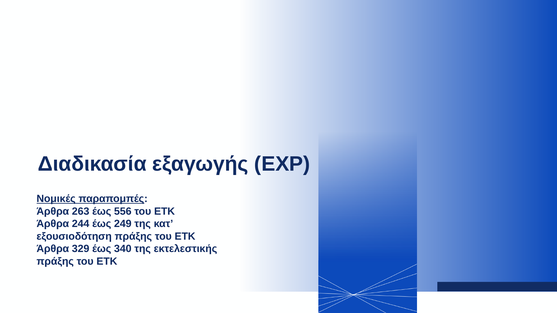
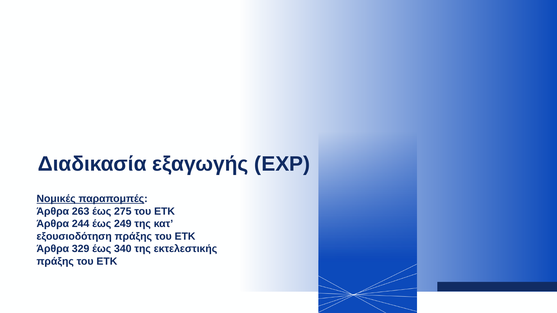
556: 556 -> 275 (123, 212)
